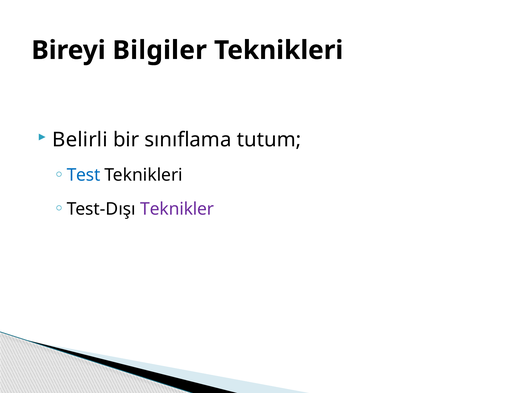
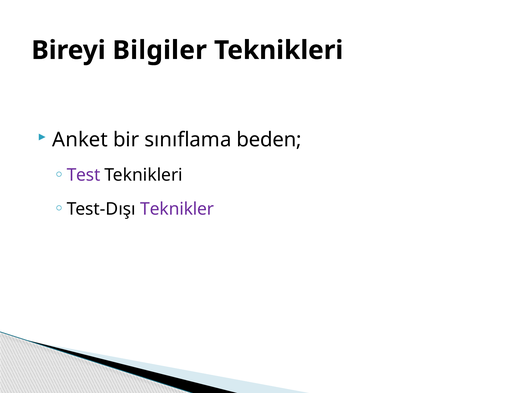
Belirli: Belirli -> Anket (80, 140)
tutum: tutum -> beden (269, 140)
Test colour: blue -> purple (84, 175)
